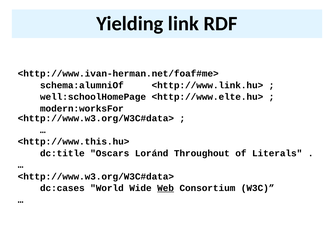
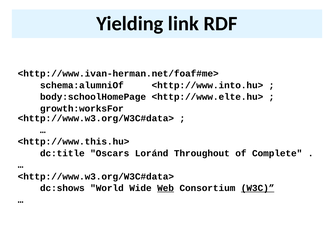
<http://www.link.hu>: <http://www.link.hu> -> <http://www.into.hu> (207, 85)
well:schoolHomePage: well:schoolHomePage -> body:schoolHomePage (93, 97)
modern:worksFor: modern:worksFor -> growth:worksFor (82, 109)
Literals: Literals -> Complete (277, 154)
dc:cases: dc:cases -> dc:shows (62, 188)
W3C underline: none -> present (258, 188)
